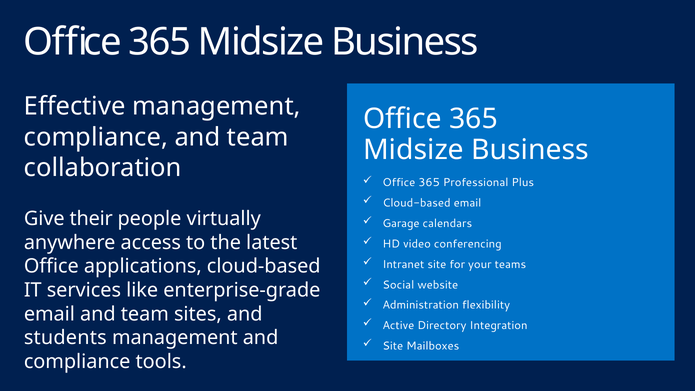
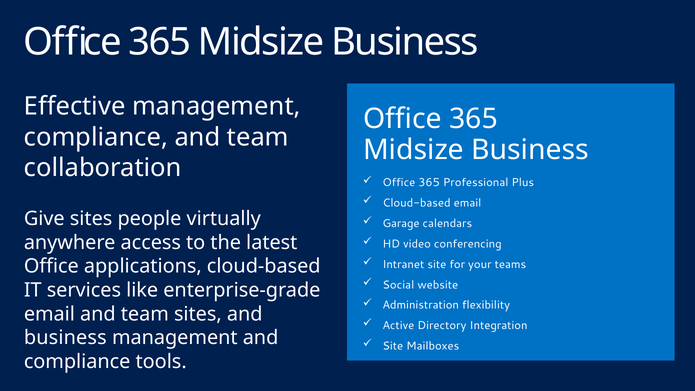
Give their: their -> sites (91, 219)
students: students -> business (65, 338)
